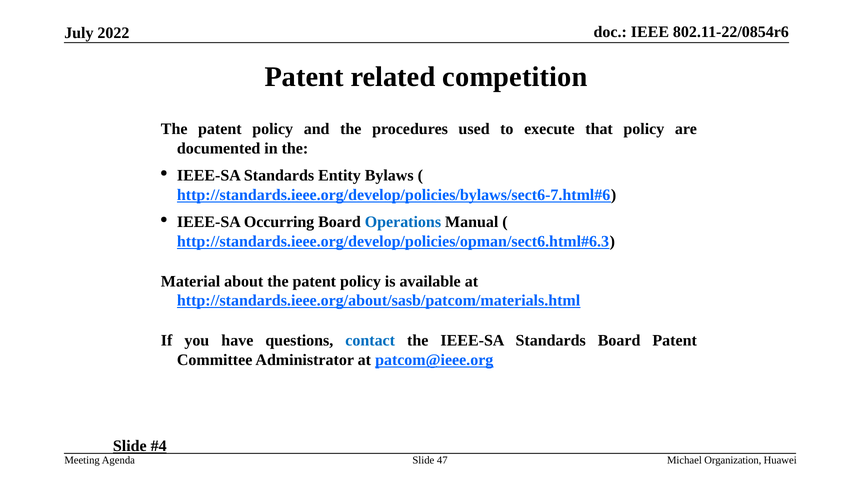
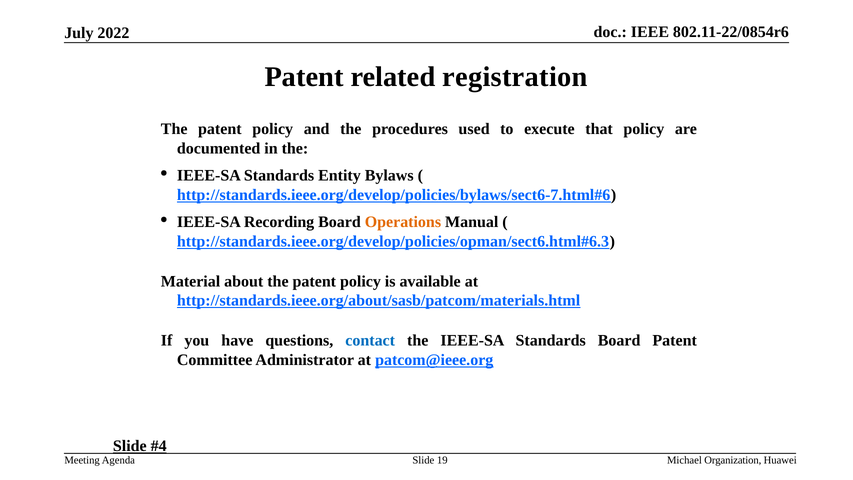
competition: competition -> registration (515, 77)
Occurring: Occurring -> Recording (279, 222)
Operations colour: blue -> orange (403, 222)
47: 47 -> 19 (442, 460)
